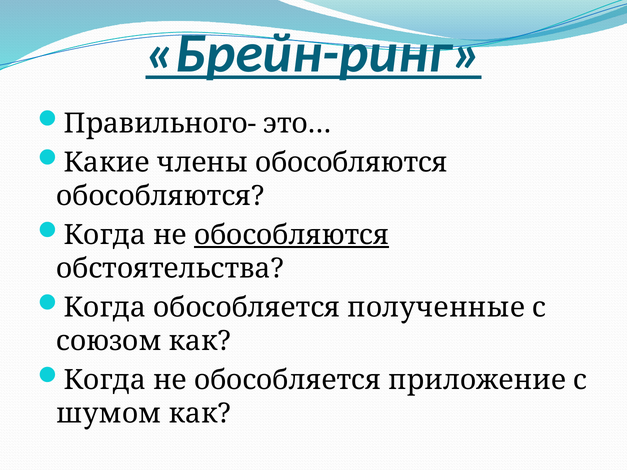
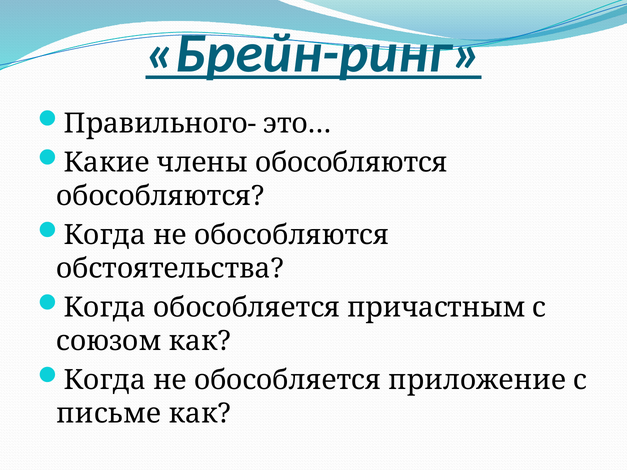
обособляются underline: present -> none (292, 235)
полученные: полученные -> причастным (436, 308)
шумом: шумом -> письме (109, 414)
